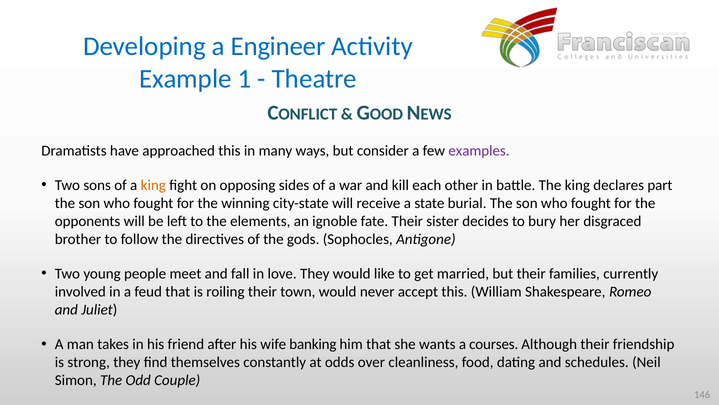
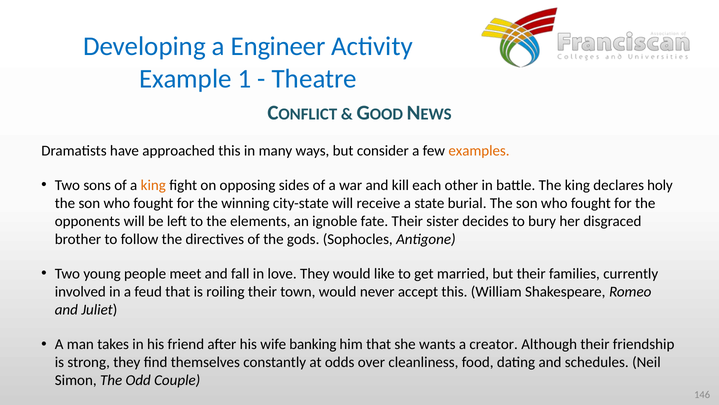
examples colour: purple -> orange (479, 151)
part: part -> holy (660, 185)
courses: courses -> creator (494, 344)
